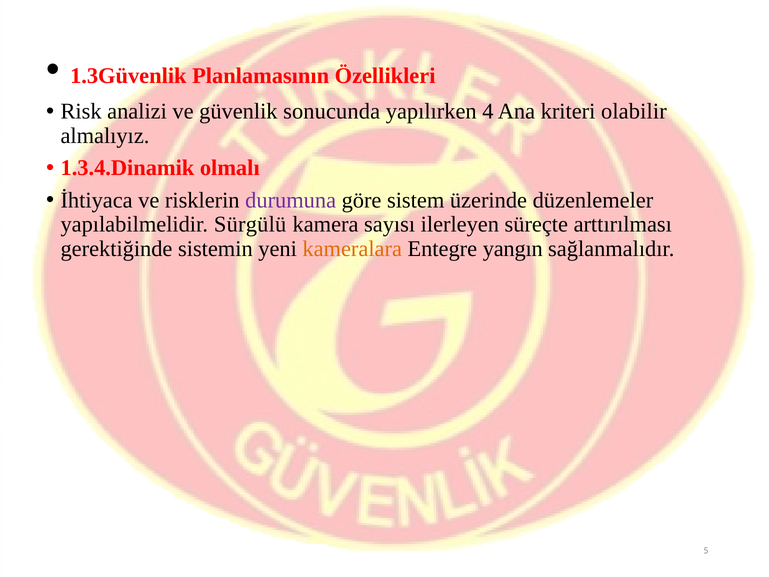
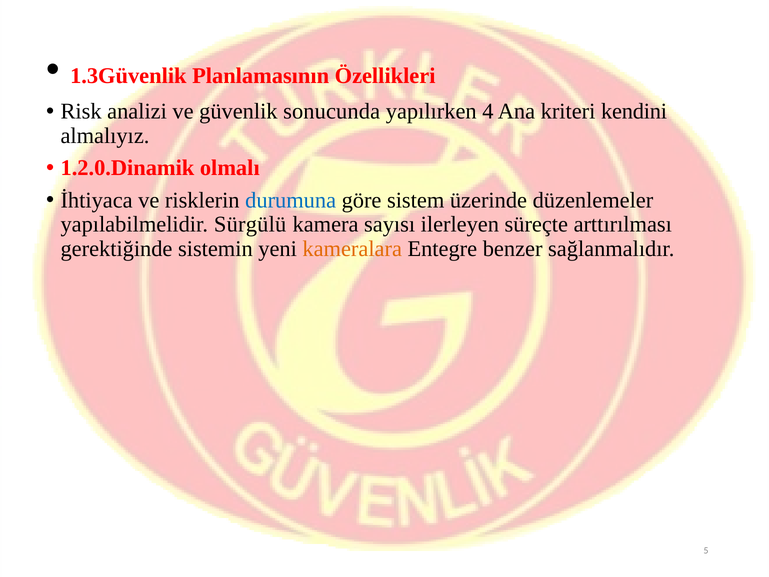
olabilir: olabilir -> kendini (634, 112)
1.3.4.Dinamik: 1.3.4.Dinamik -> 1.2.0.Dinamik (127, 168)
durumuna colour: purple -> blue (291, 200)
yangın: yangın -> benzer (513, 249)
